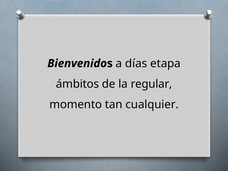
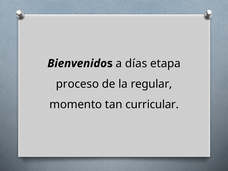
ámbitos: ámbitos -> proceso (77, 84)
cualquier: cualquier -> curricular (152, 104)
